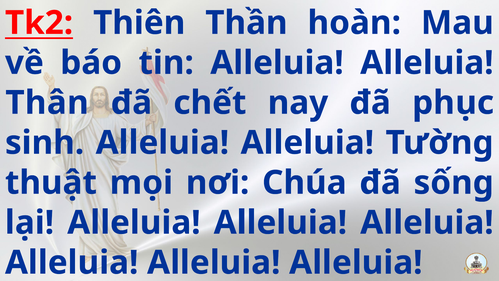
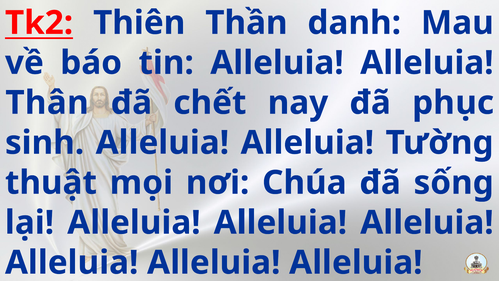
hoàn: hoàn -> danh (354, 23)
